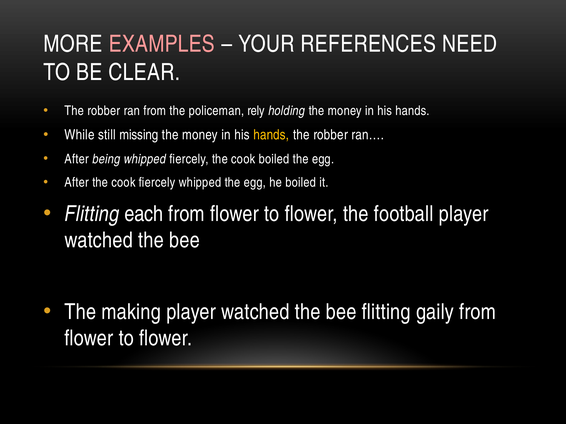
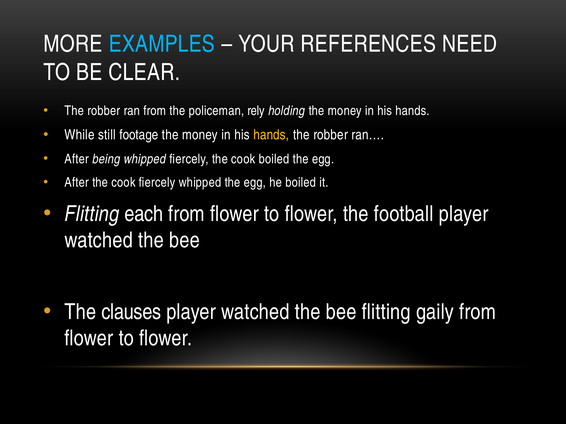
EXAMPLES colour: pink -> light blue (162, 44)
missing: missing -> footage (139, 135)
making: making -> clauses (131, 312)
